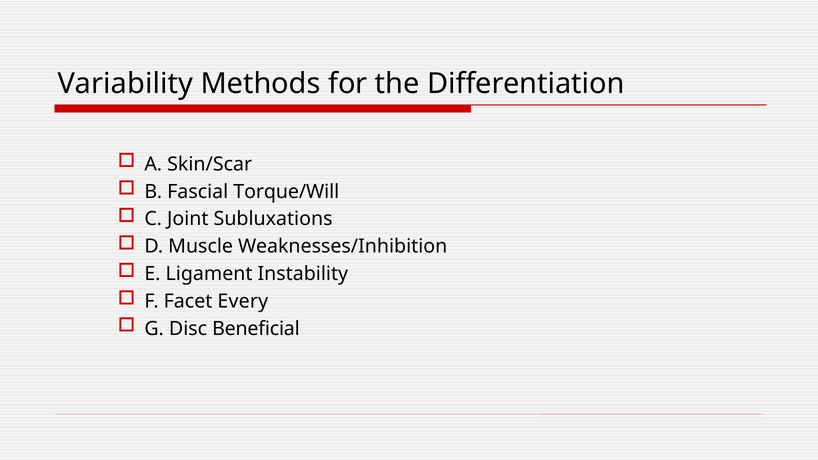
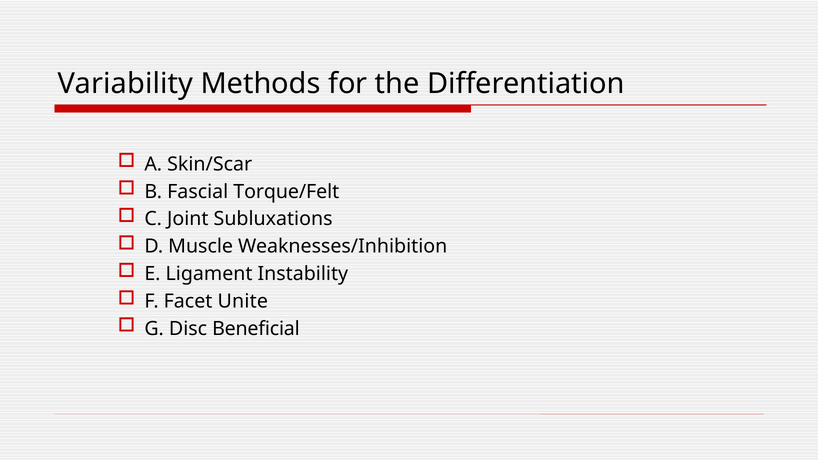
Torque/Will: Torque/Will -> Torque/Felt (286, 192)
Every: Every -> Unite (243, 301)
